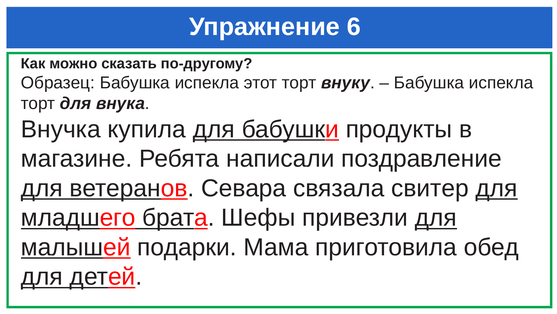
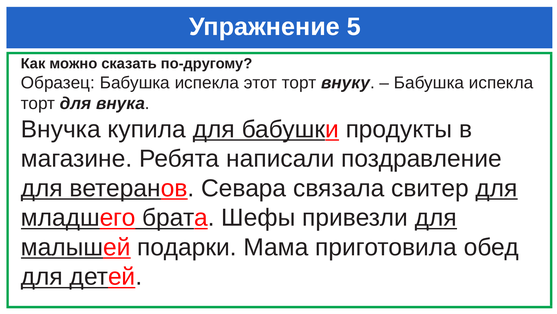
6: 6 -> 5 (354, 27)
